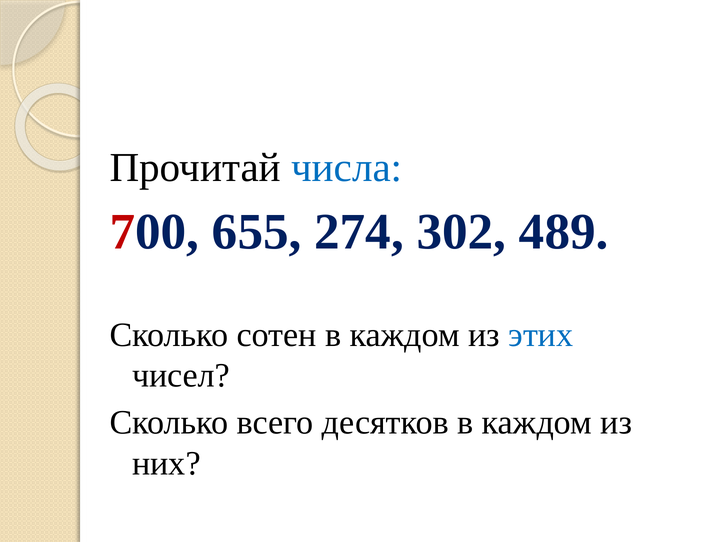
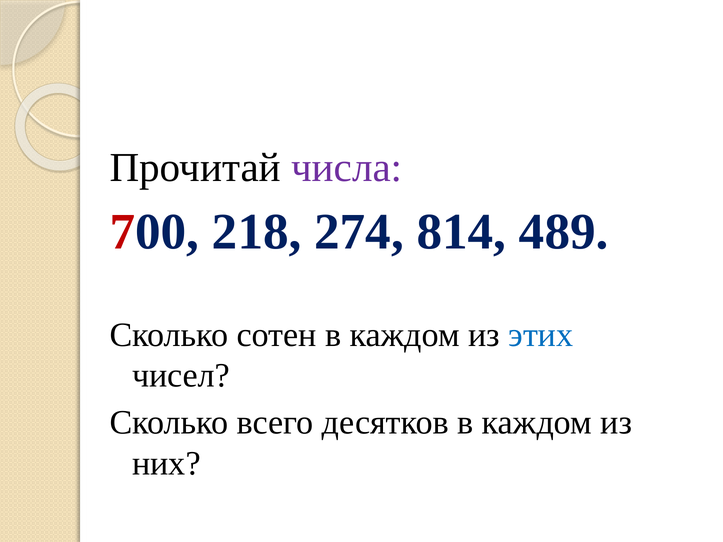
числа colour: blue -> purple (347, 168)
655: 655 -> 218 (257, 232)
302: 302 -> 814 (461, 232)
